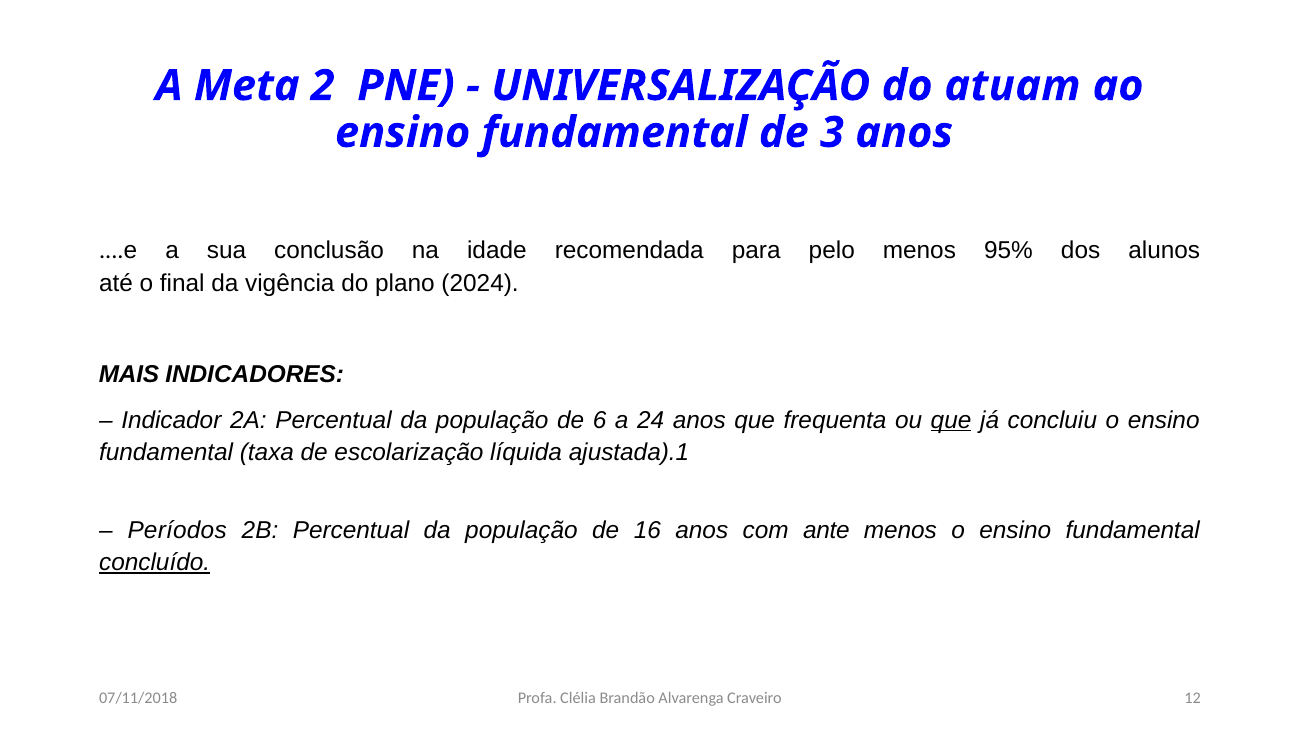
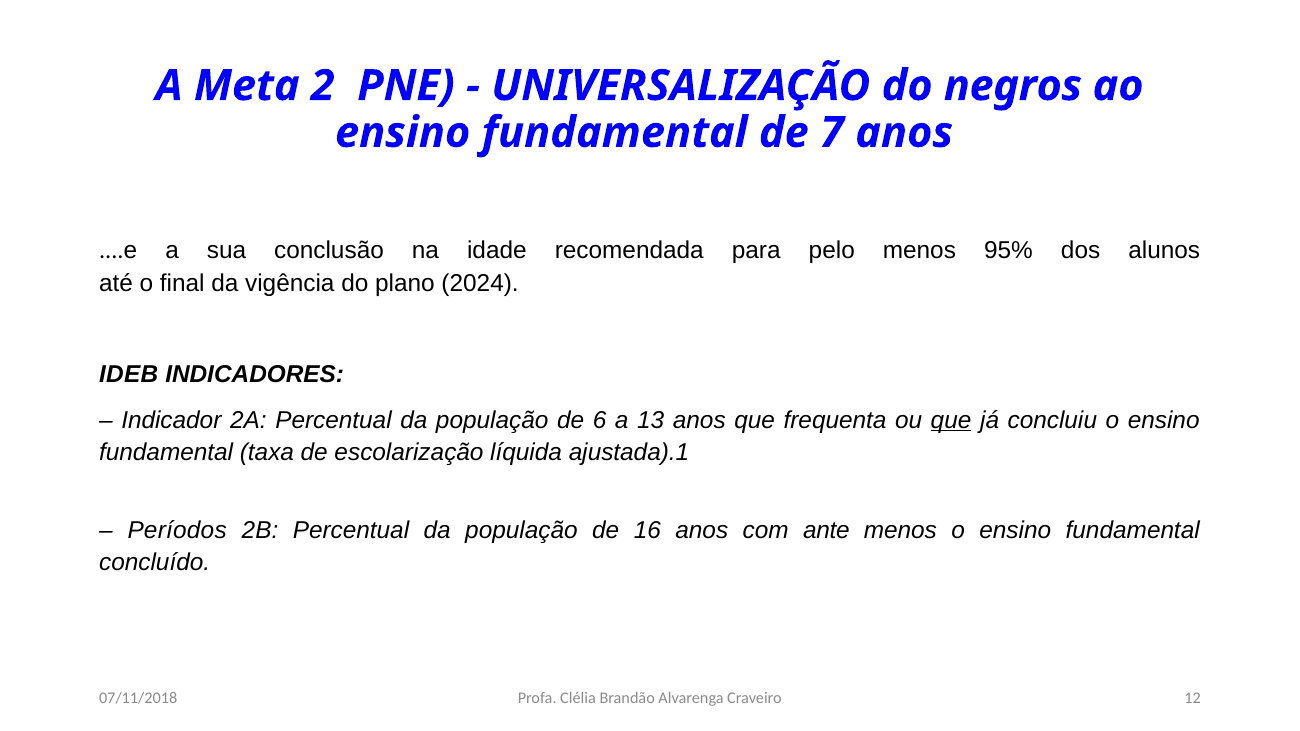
atuam: atuam -> negros (1013, 86)
3: 3 -> 7 (832, 133)
MAIS: MAIS -> IDEB (129, 375)
24: 24 -> 13 (651, 420)
concluído underline: present -> none (155, 562)
